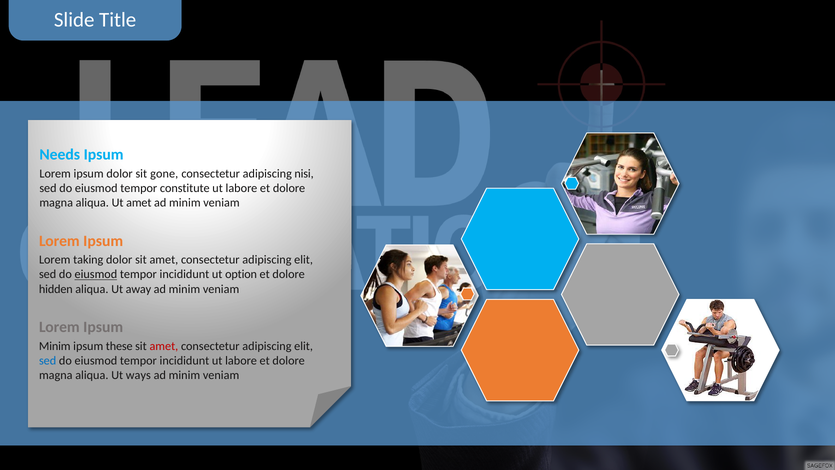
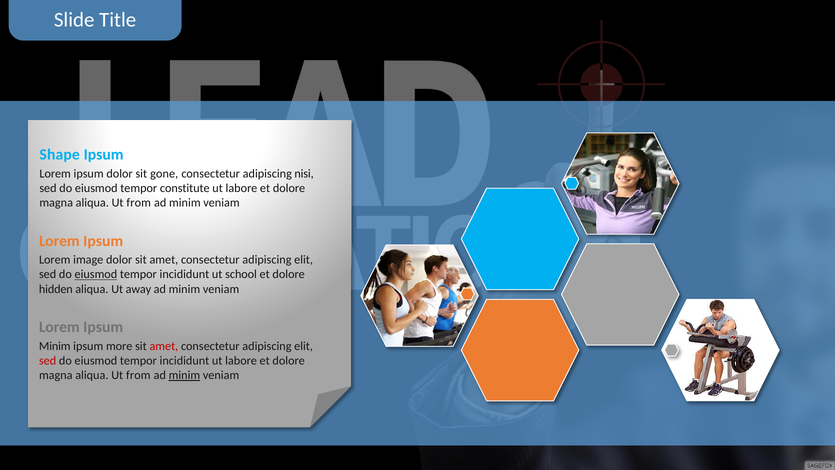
Needs: Needs -> Shape (60, 155)
amet: amet -> from (139, 203)
taking: taking -> image (88, 260)
option: option -> school (241, 274)
these: these -> more (119, 346)
sed colour: blue -> red (48, 360)
ways: ways -> from (138, 375)
minim underline: none -> present (184, 375)
